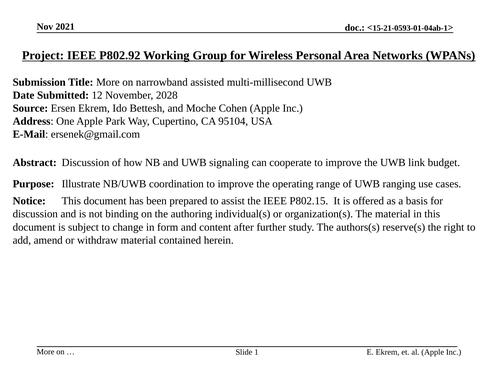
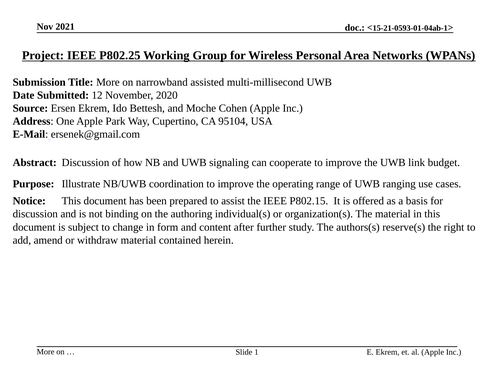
P802.92: P802.92 -> P802.25 (120, 56)
2028: 2028 -> 2020 (167, 95)
